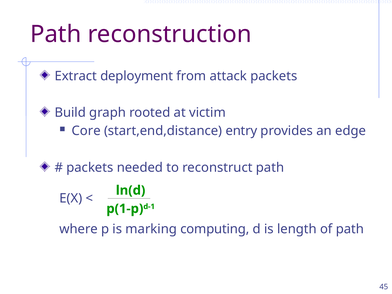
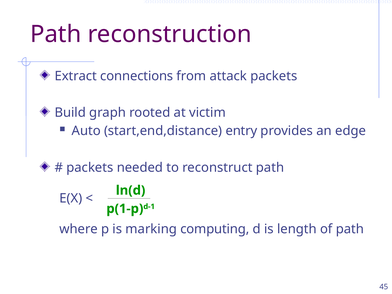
deployment: deployment -> connections (137, 76)
Core: Core -> Auto (86, 131)
